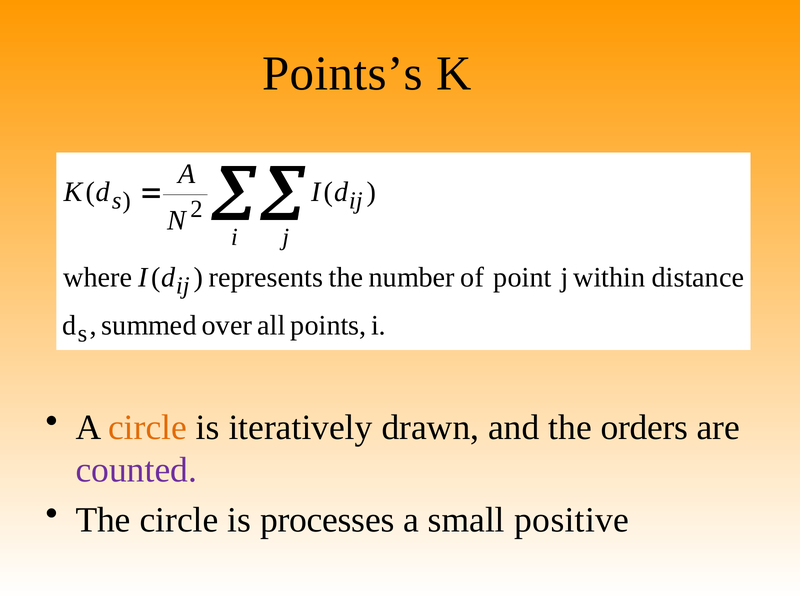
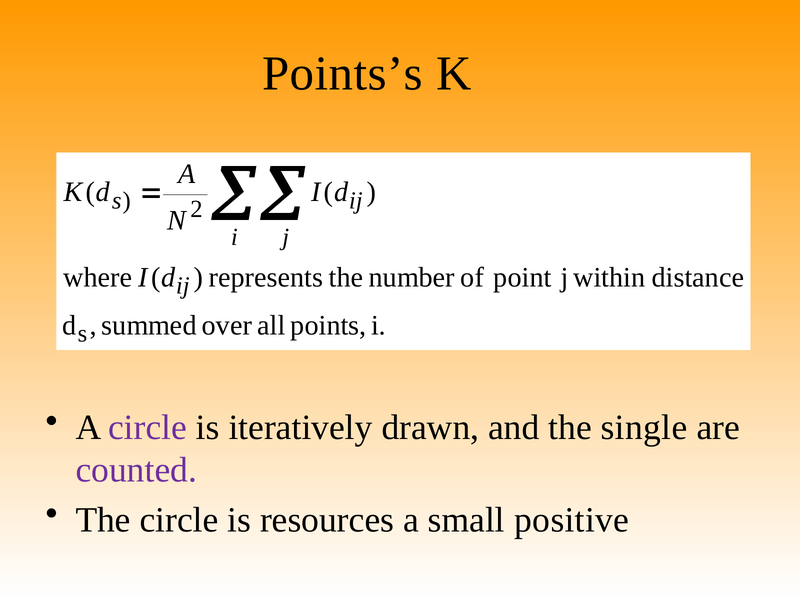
circle colour: orange -> purple (148, 427)
orders: orders -> single (644, 427)
processes: processes -> resources (327, 520)
